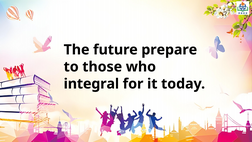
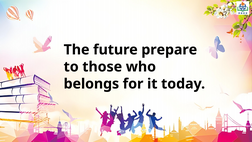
integral: integral -> belongs (91, 84)
